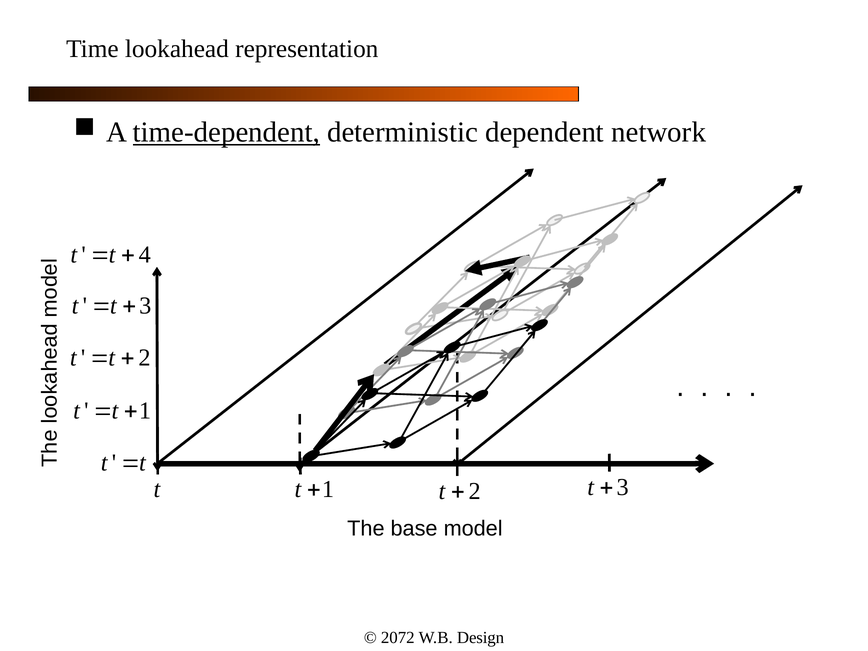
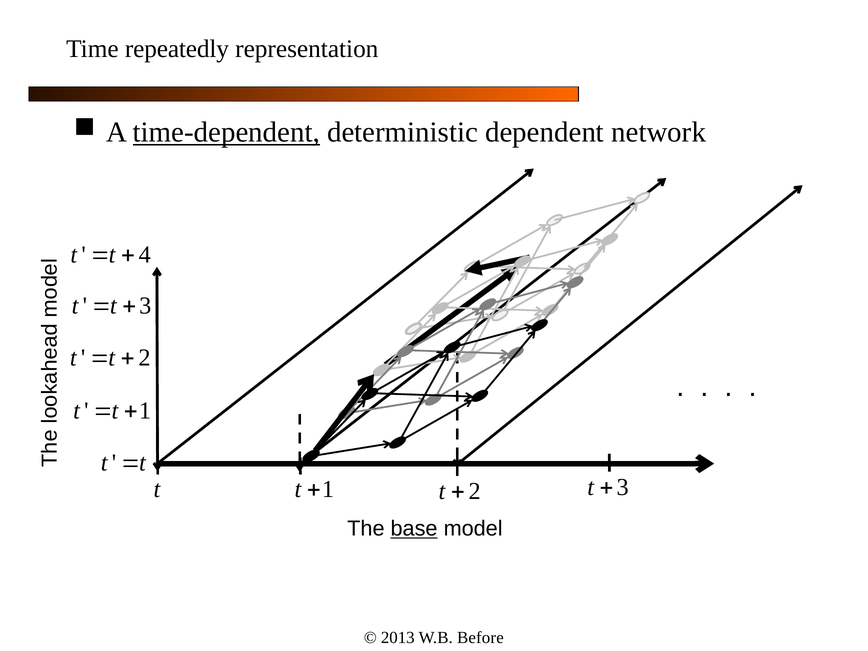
lookahead: lookahead -> repeatedly (177, 49)
base underline: none -> present (414, 529)
2072: 2072 -> 2013 (398, 638)
Design: Design -> Before (480, 638)
